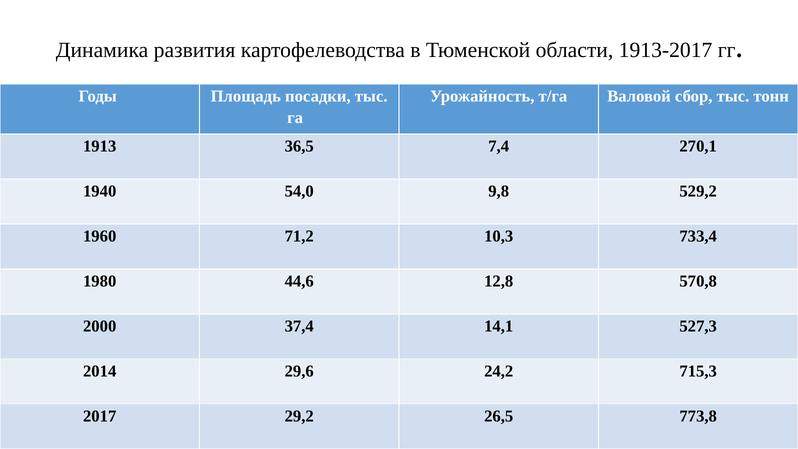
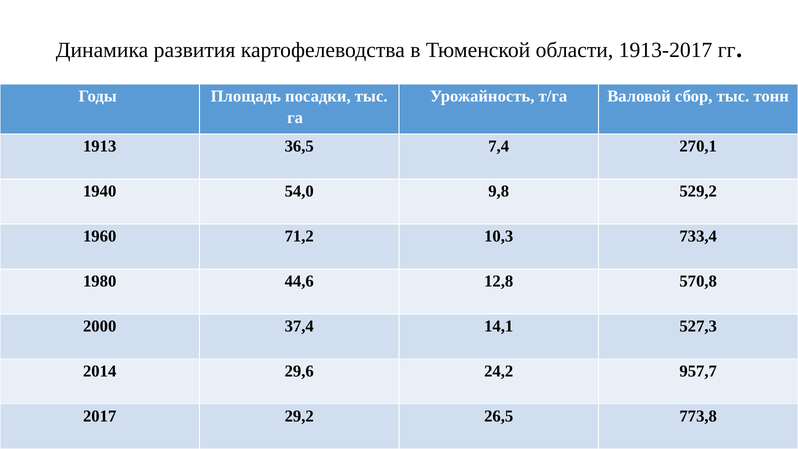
715,3: 715,3 -> 957,7 (698, 371)
